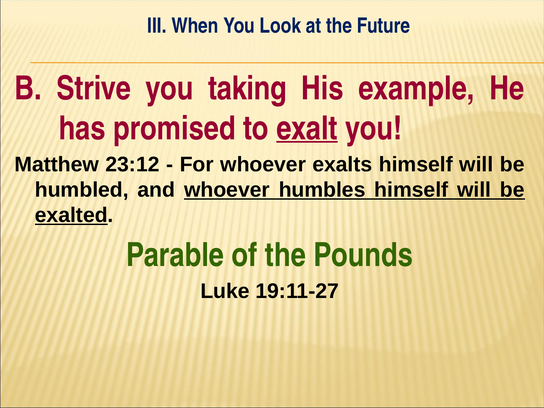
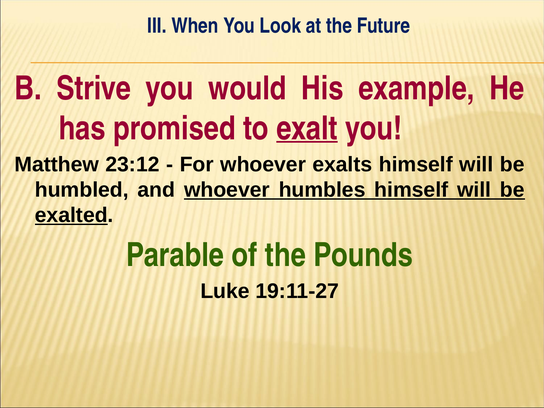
taking: taking -> would (247, 88)
